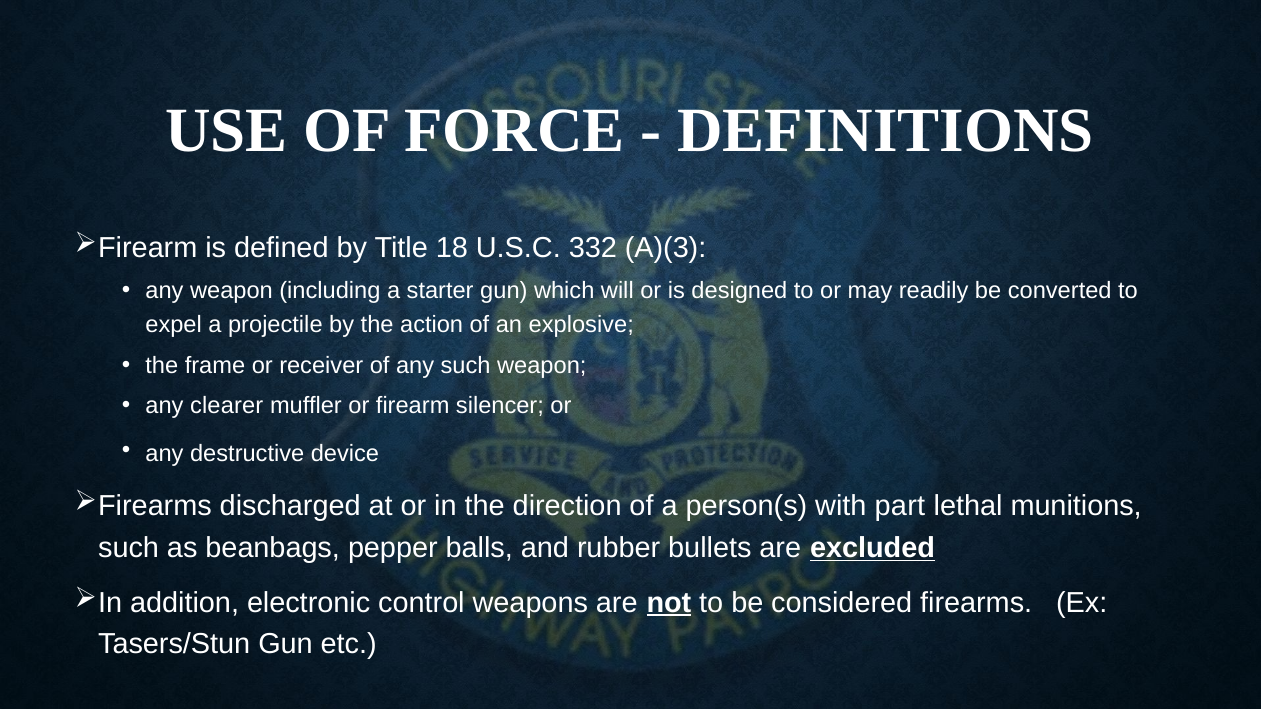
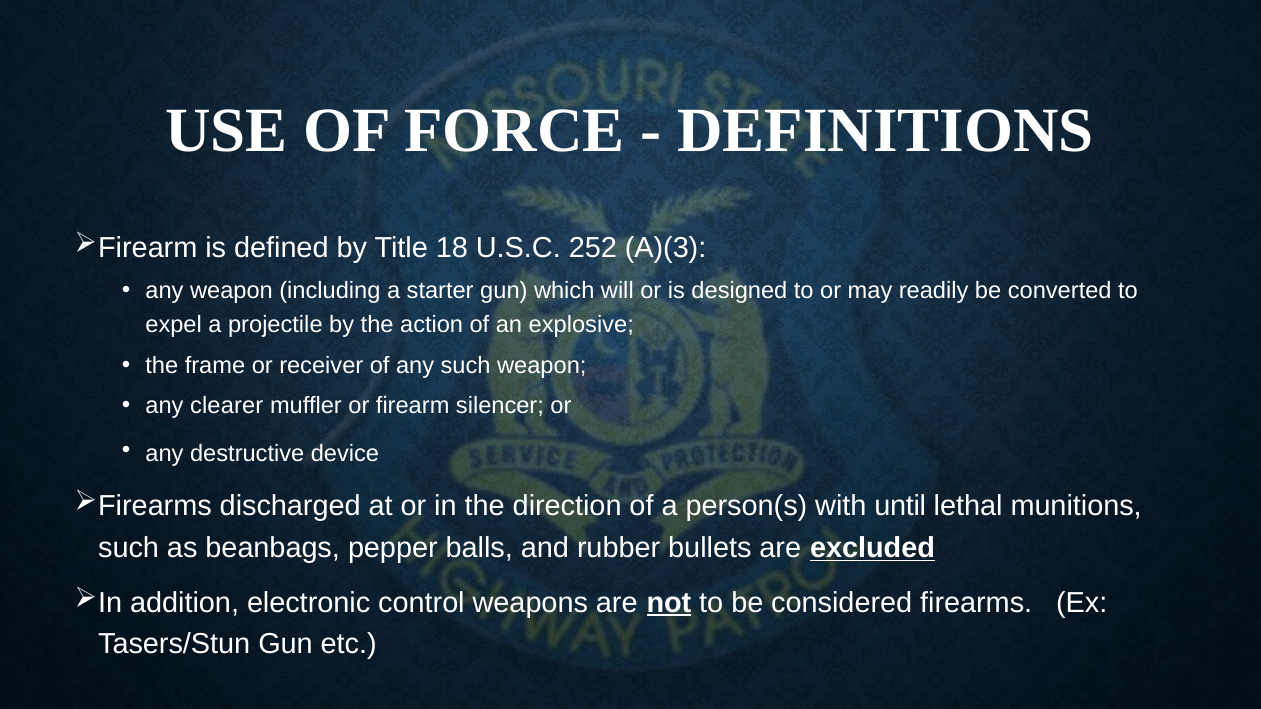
332: 332 -> 252 (593, 248)
part: part -> until (900, 506)
